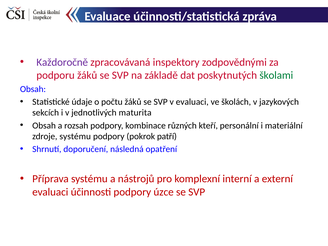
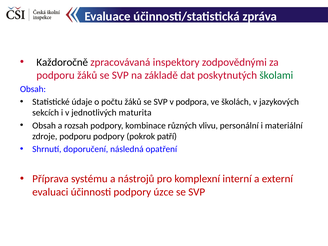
Každoročně colour: purple -> black (62, 62)
v evaluaci: evaluaci -> podpora (192, 102)
kteří: kteří -> vlivu (208, 125)
zdroje systému: systému -> podporu (75, 136)
